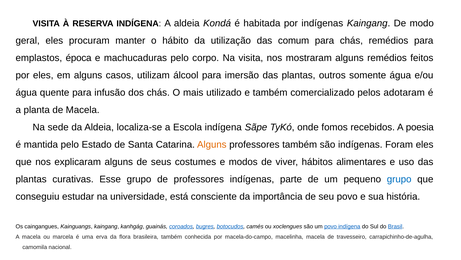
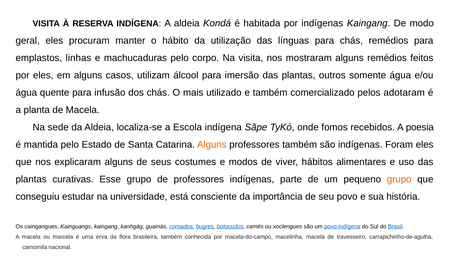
comum: comum -> línguas (294, 41)
época: época -> linhas (78, 58)
grupo colour: blue -> orange (399, 179)
